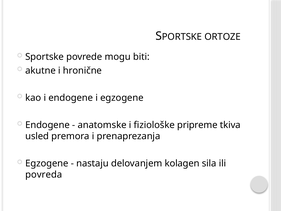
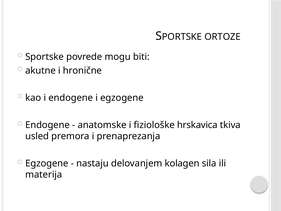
pripreme: pripreme -> hrskavica (197, 125)
povreda: povreda -> materija (44, 174)
